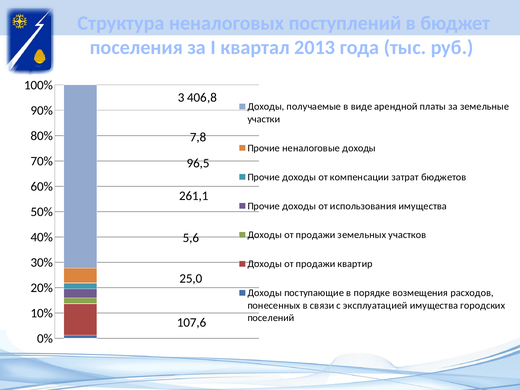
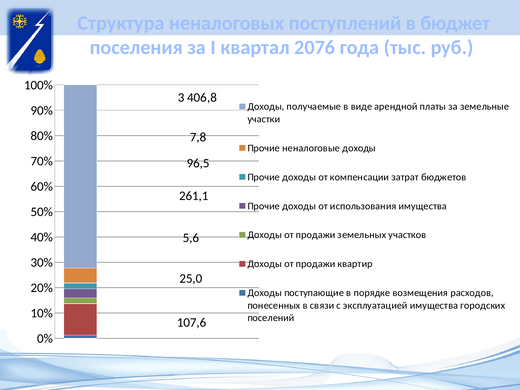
2013: 2013 -> 2076 (315, 48)
